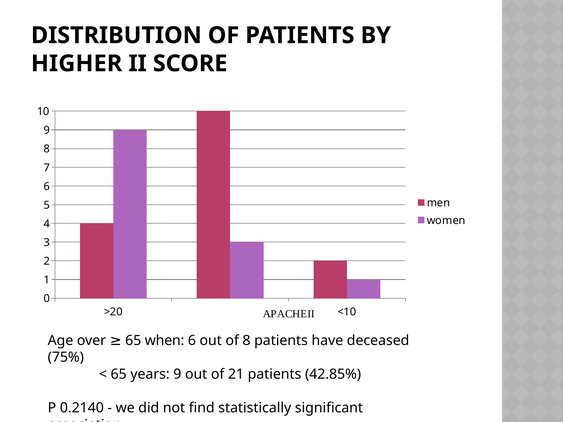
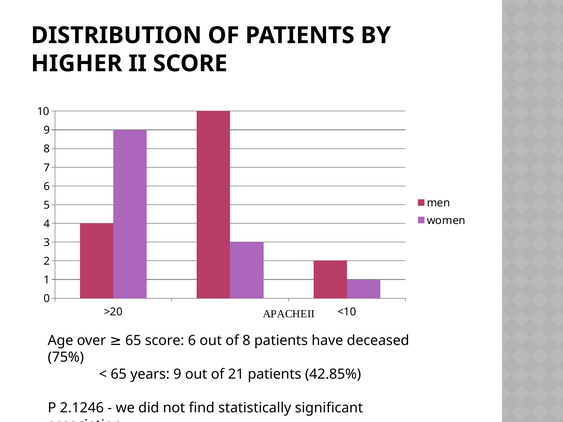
65 when: when -> score (165, 341)
0.2140: 0.2140 -> 2.1246 (82, 408)
